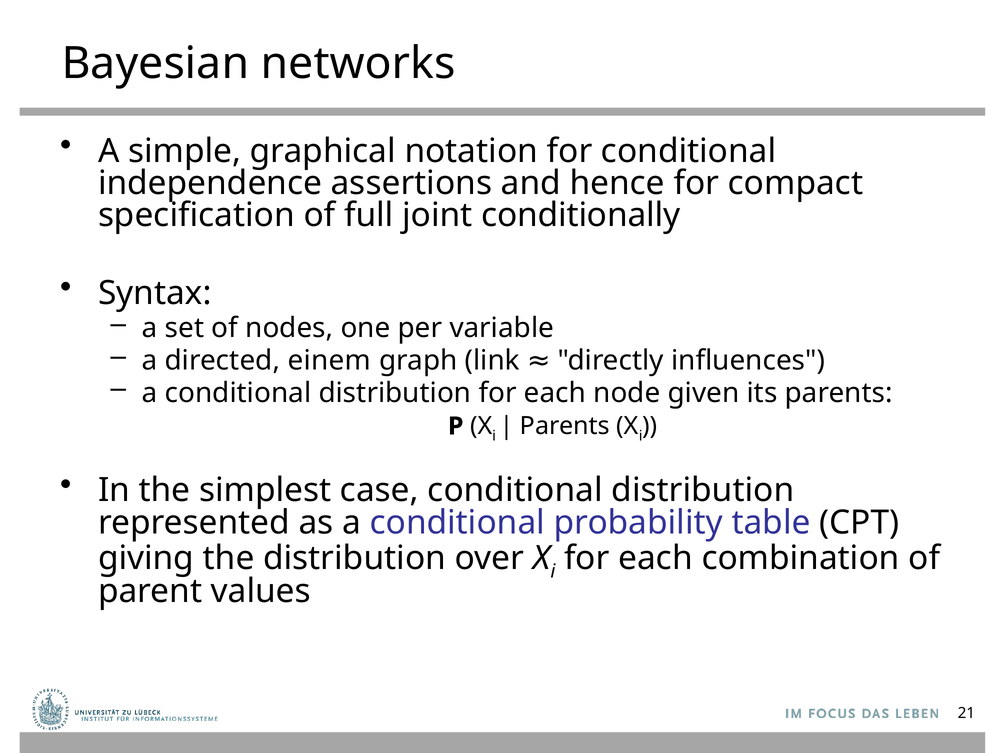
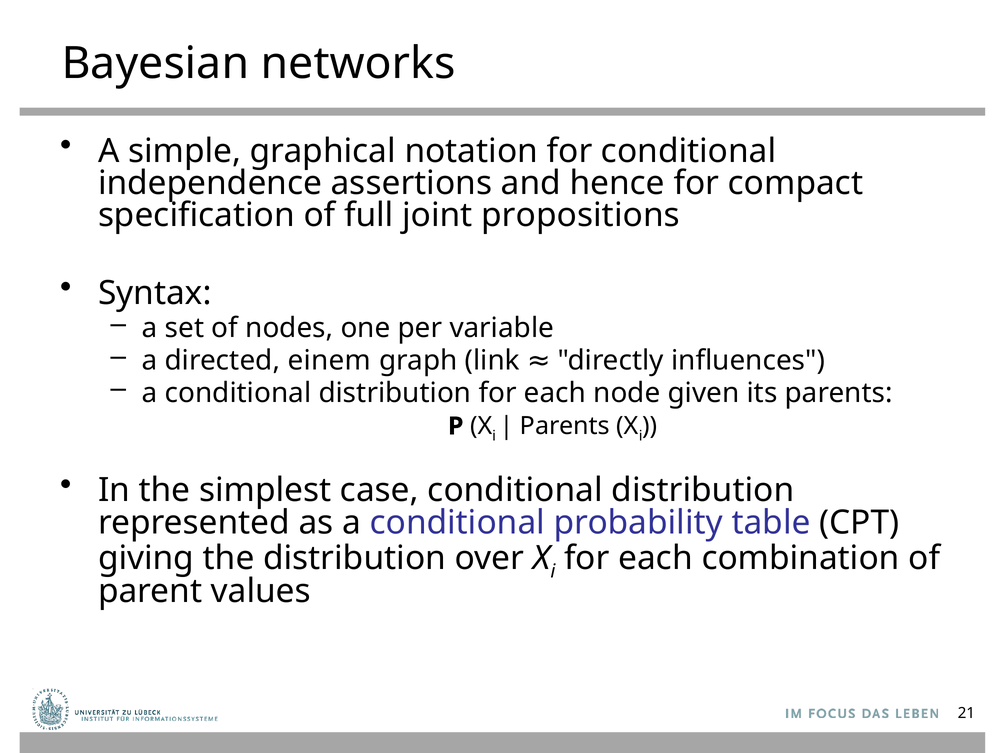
conditionally: conditionally -> propositions (581, 216)
